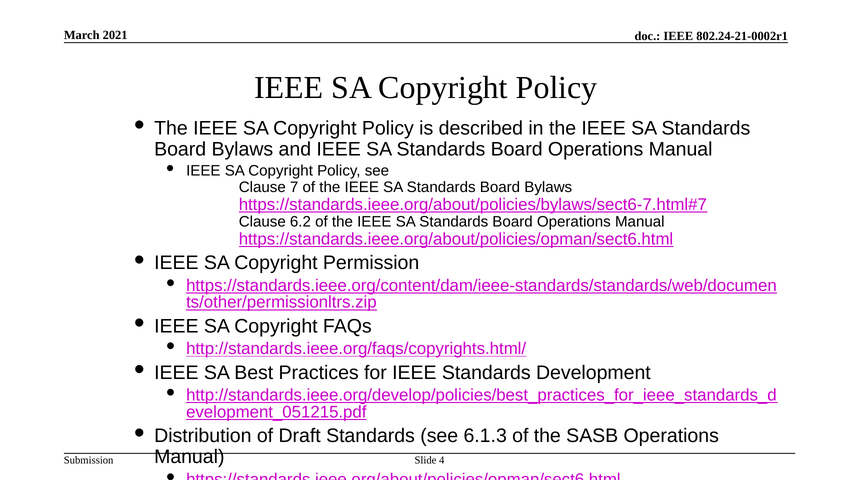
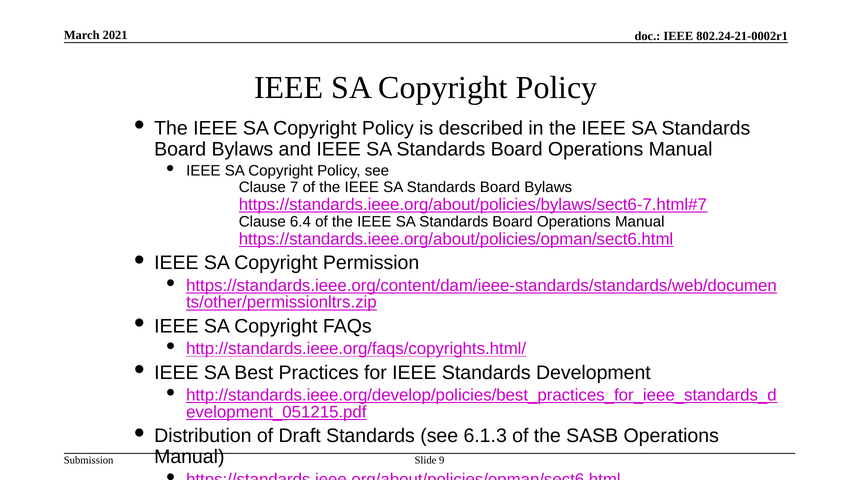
6.2: 6.2 -> 6.4 (300, 221)
4: 4 -> 9 (442, 460)
